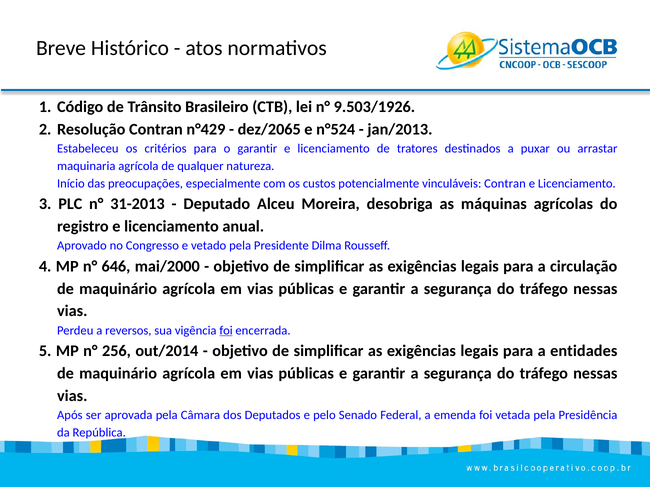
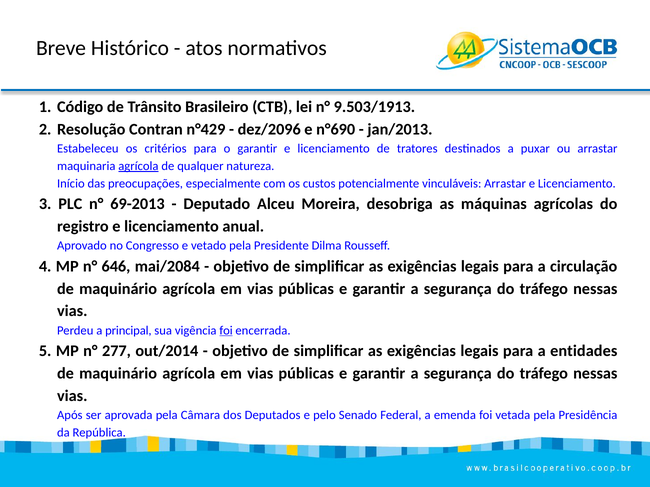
9.503/1926: 9.503/1926 -> 9.503/1913 (374, 107)
dez/2065: dez/2065 -> dez/2096 (269, 130)
n°524: n°524 -> n°690 (336, 130)
agrícola underline: none -> present (138, 166)
vinculáveis Contran: Contran -> Arrastar (505, 184)
31-2013: 31-2013 -> 69-2013 (137, 204)
mai/2000: mai/2000 -> mai/2084 (167, 267)
reversos: reversos -> principal (128, 331)
256: 256 -> 277 (116, 351)
